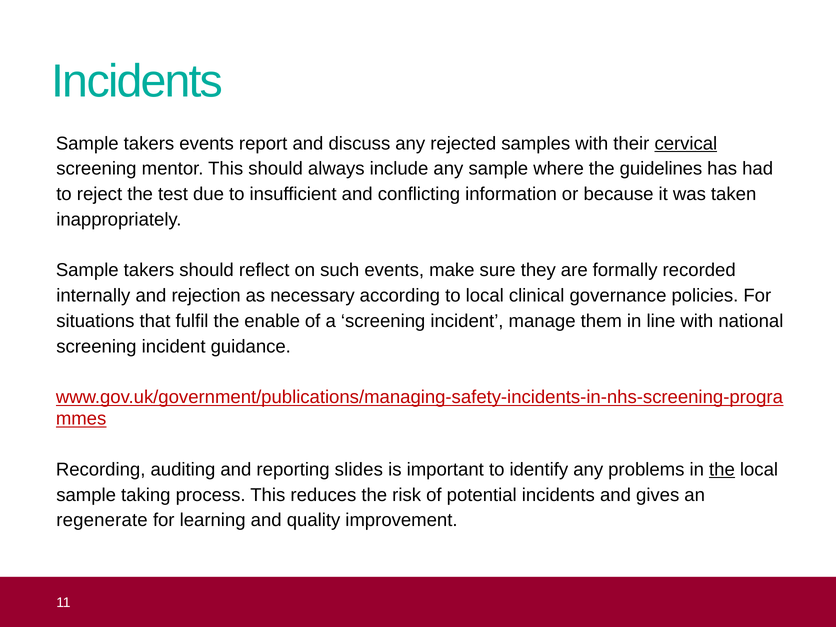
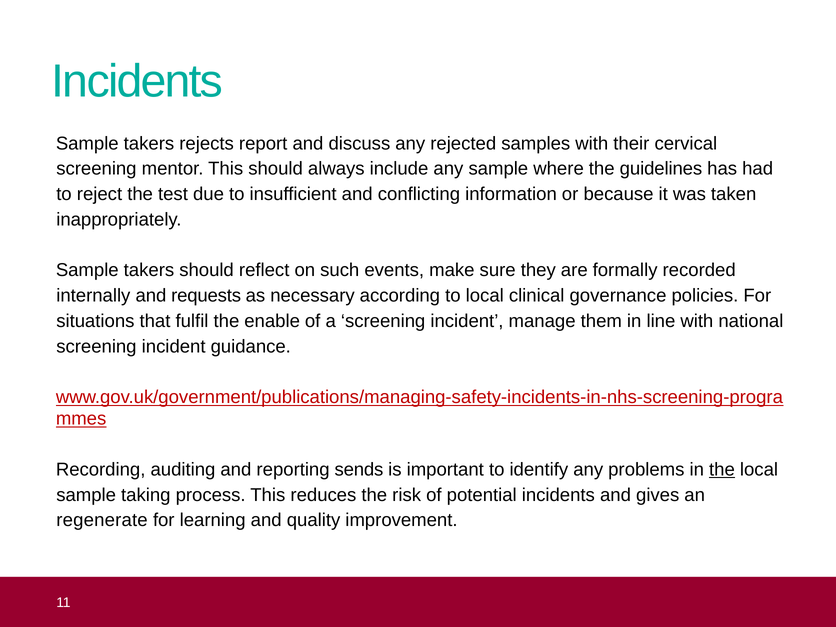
takers events: events -> rejects (207, 143)
cervical underline: present -> none (686, 143)
and rejection: rejection -> requests (206, 296)
slides: slides -> sends (359, 470)
